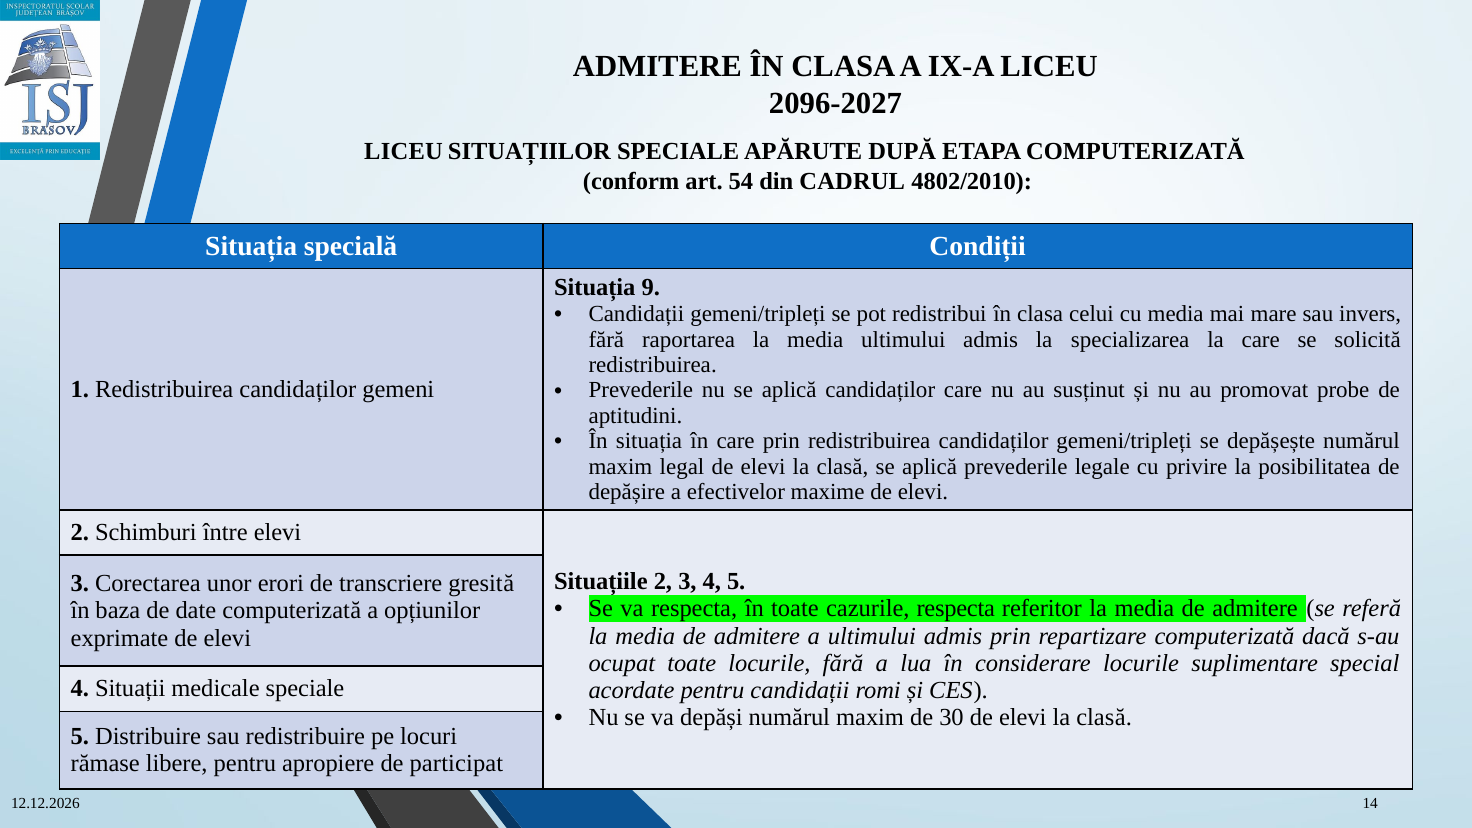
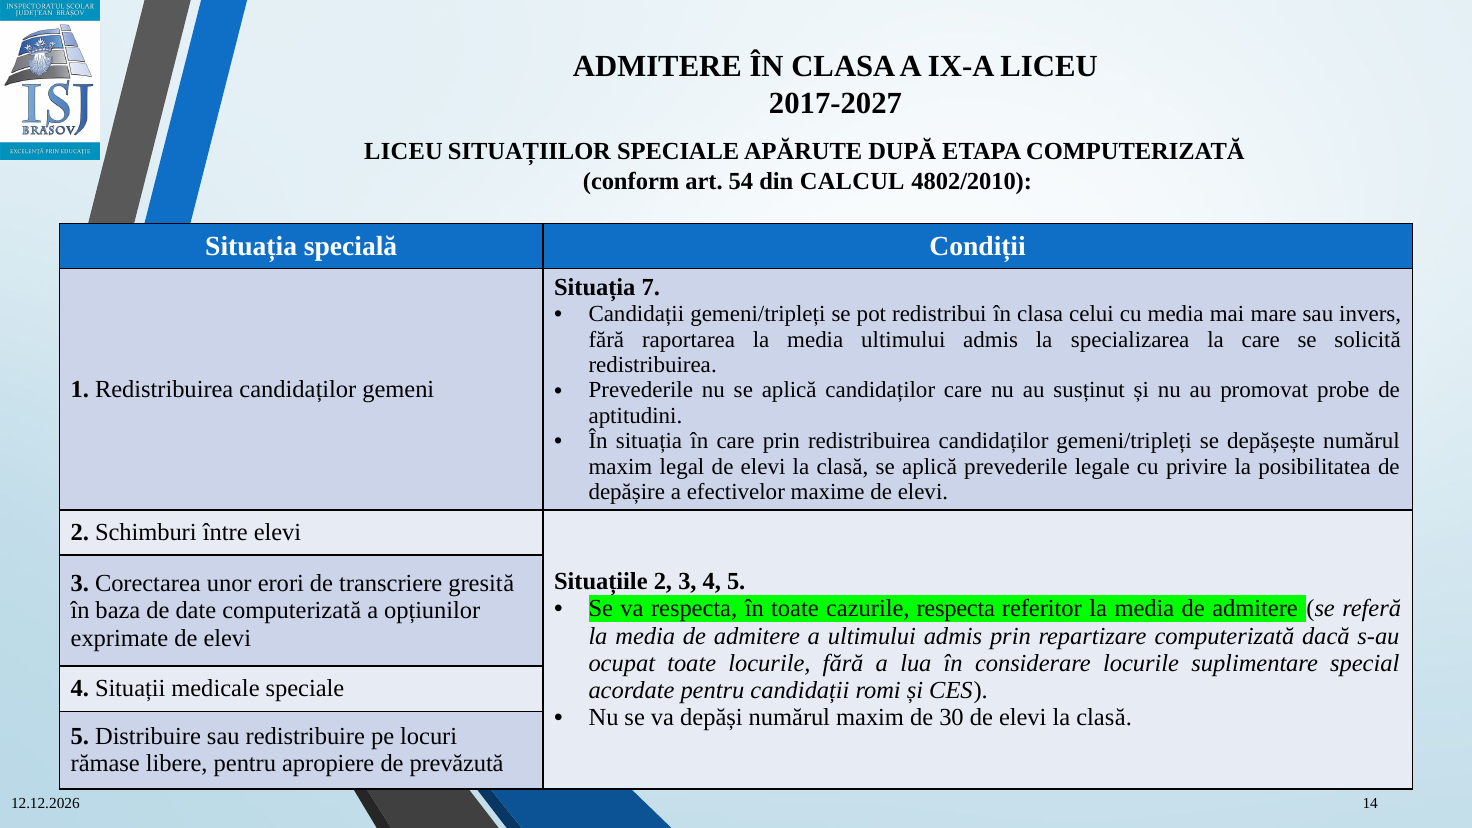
2096-2027: 2096-2027 -> 2017-2027 (835, 104)
CADRUL: CADRUL -> CALCUL (852, 181)
9: 9 -> 7 (651, 288)
participat: participat -> prevăzută (457, 764)
